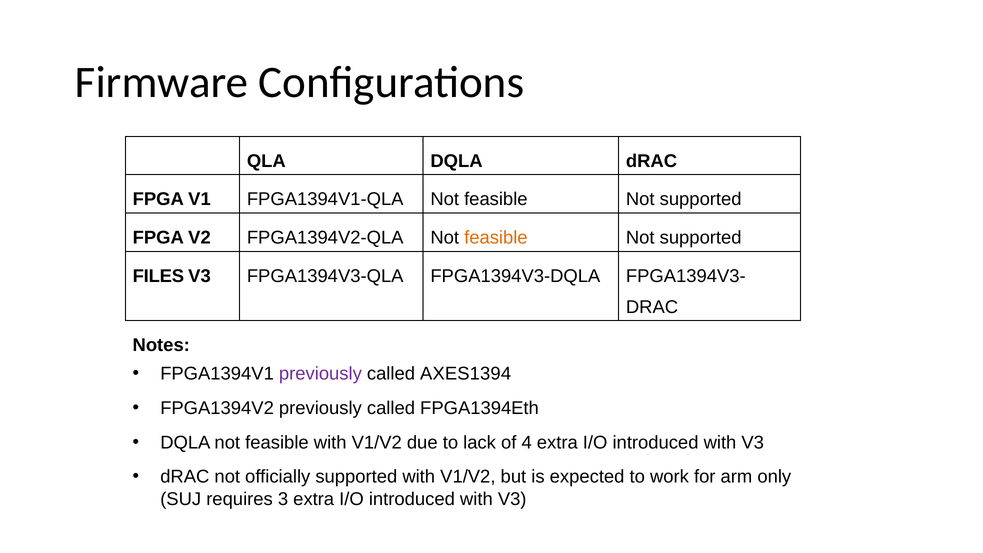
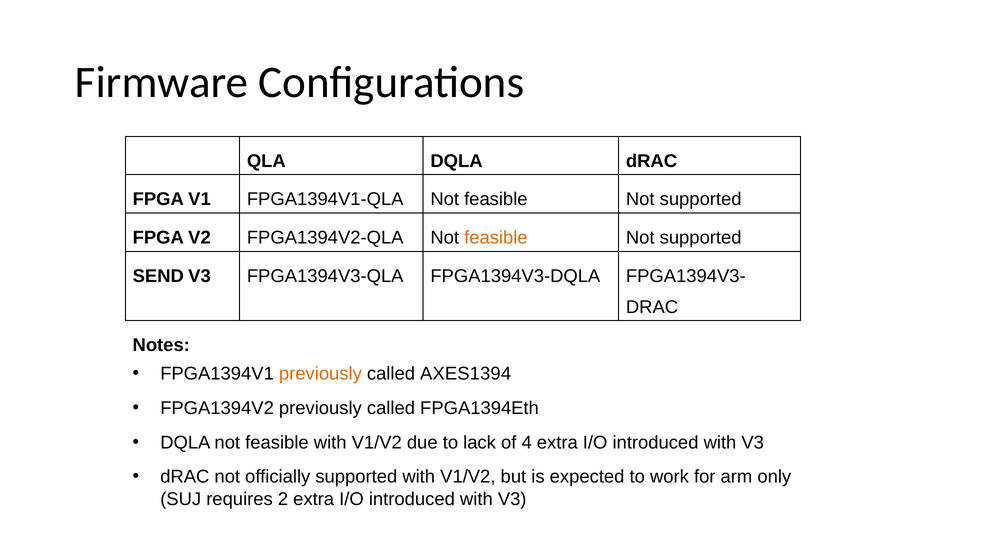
FILES: FILES -> SEND (158, 276)
previously colour: purple -> orange (320, 374)
3: 3 -> 2 (283, 499)
